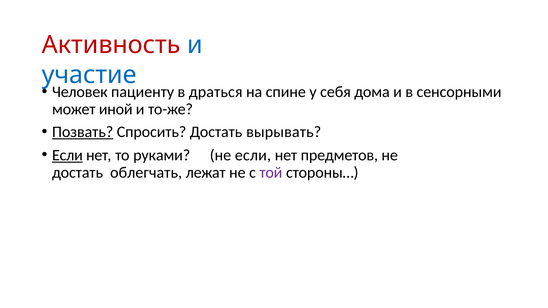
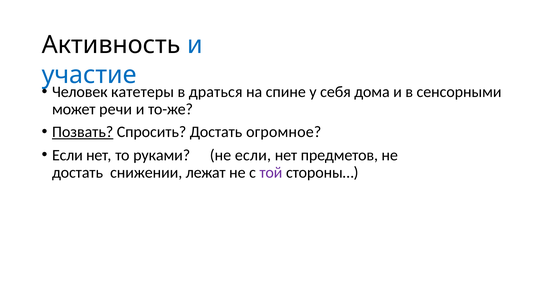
Активность colour: red -> black (111, 45)
пациенту: пациенту -> катетеры (143, 92)
иной: иной -> речи (116, 109)
вырывать: вырывать -> огромное (284, 132)
Если underline: present -> none (67, 155)
облегчать: облегчать -> снижении (146, 173)
